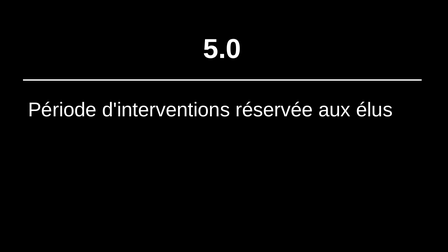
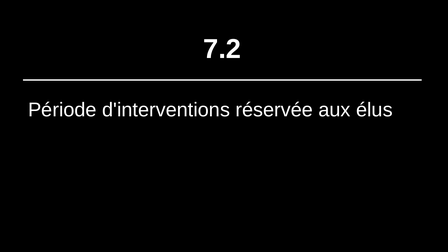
5.0: 5.0 -> 7.2 (222, 49)
